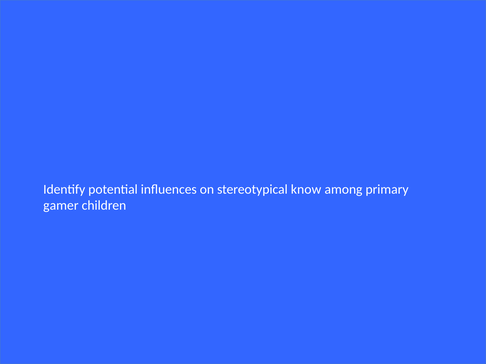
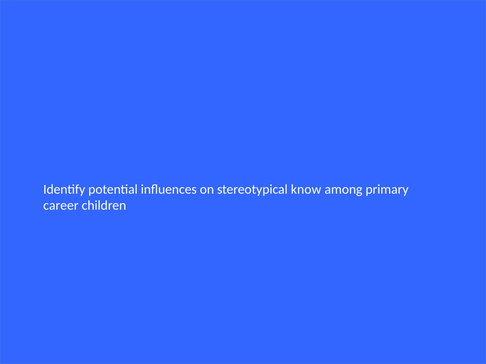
gamer: gamer -> career (61, 206)
